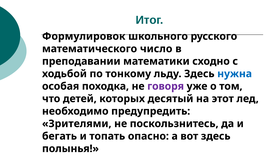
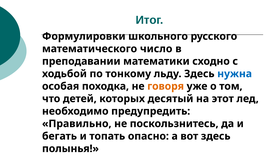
Формулировок: Формулировок -> Формулировки (84, 36)
говоря colour: purple -> orange (166, 86)
Зрителями: Зрителями -> Правильно (77, 124)
